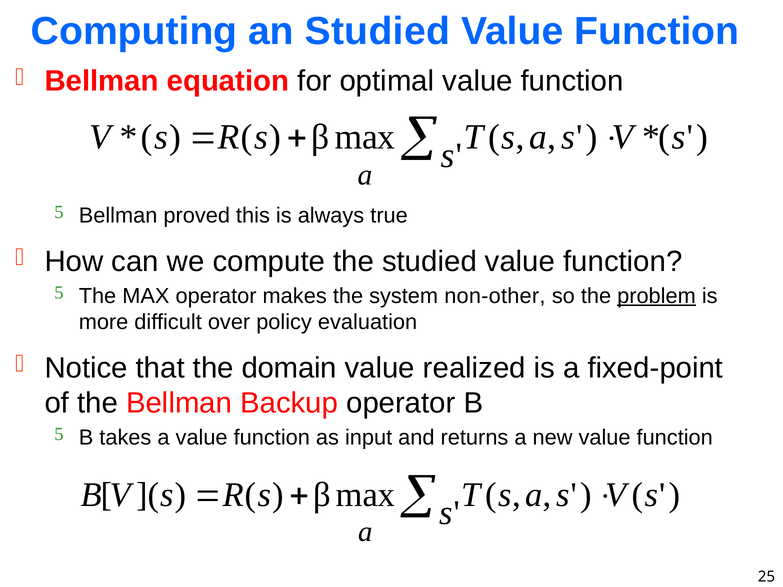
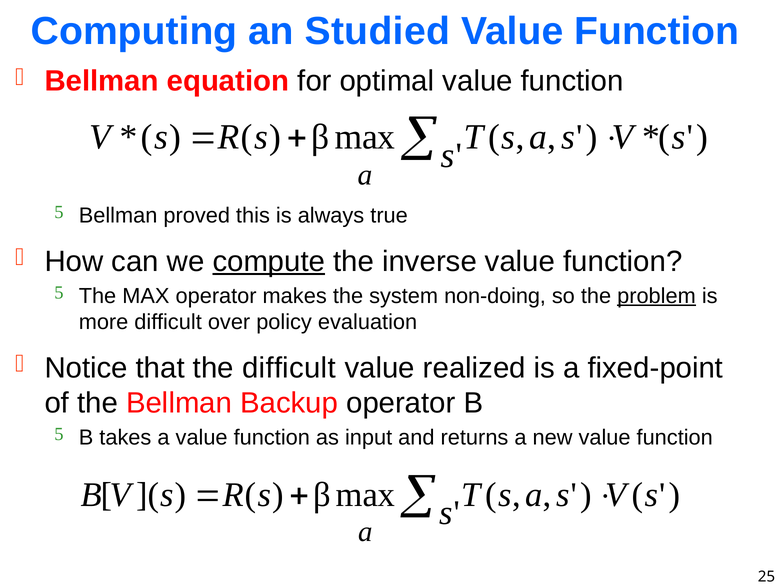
compute underline: none -> present (269, 262)
the studied: studied -> inverse (429, 262)
non-other: non-other -> non-doing (495, 296)
the domain: domain -> difficult (289, 368)
